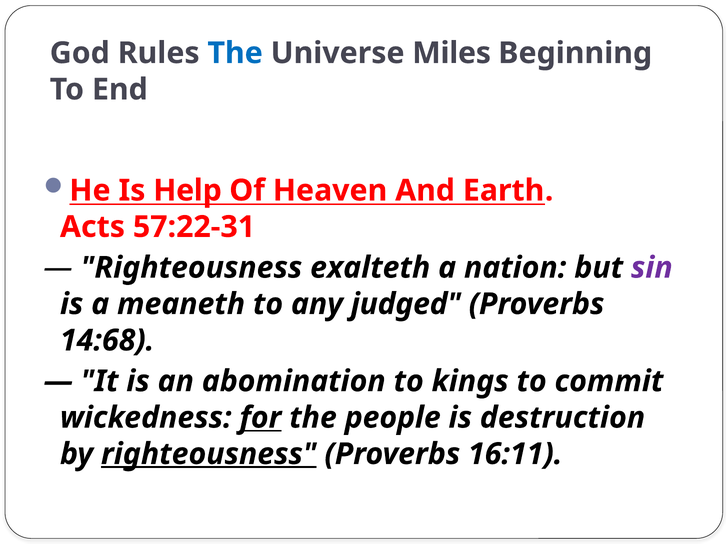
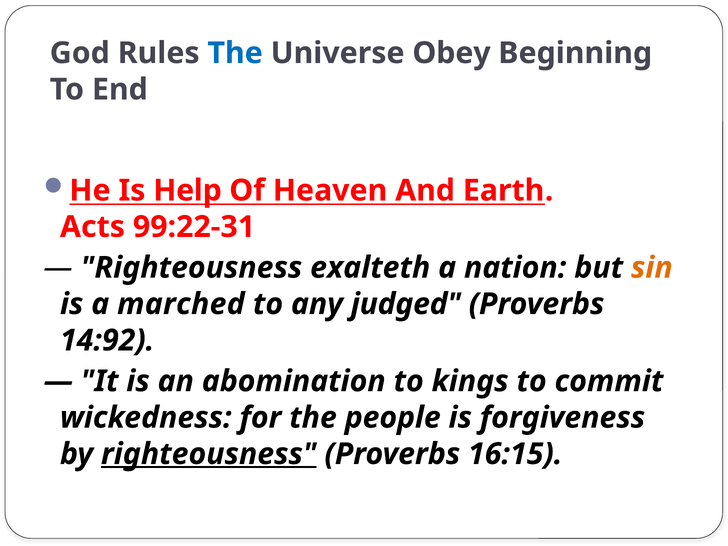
Miles: Miles -> Obey (451, 53)
57:22-31: 57:22-31 -> 99:22-31 (194, 227)
sin colour: purple -> orange (652, 268)
meaneth: meaneth -> marched (181, 304)
14:68: 14:68 -> 14:92 (107, 340)
for underline: present -> none (260, 418)
destruction: destruction -> forgiveness (562, 418)
16:11: 16:11 -> 16:15 (515, 454)
